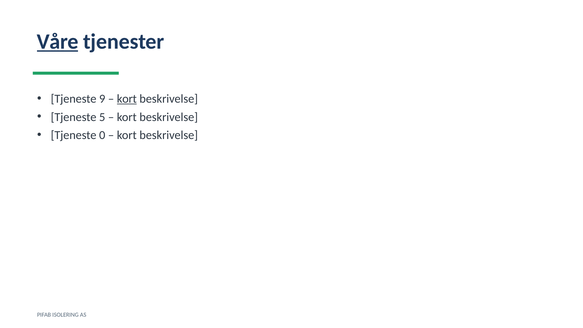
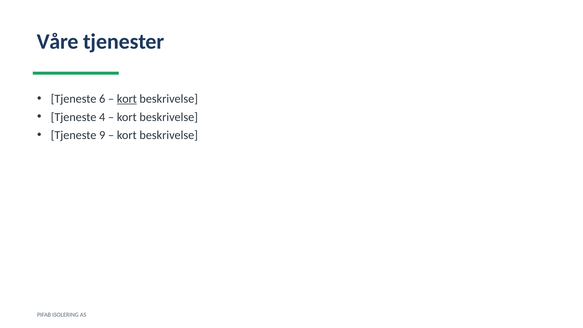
Våre underline: present -> none (58, 42)
9: 9 -> 6 (102, 99)
5: 5 -> 4 (102, 117)
0: 0 -> 9 (102, 135)
